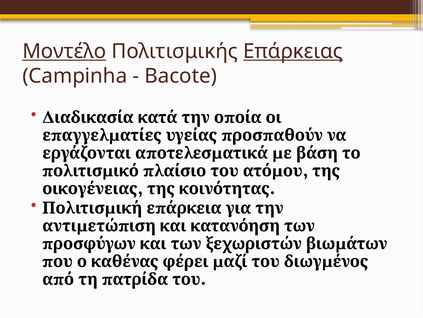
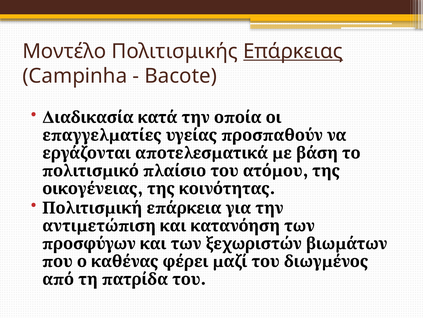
Μοντέλο underline: present -> none (64, 51)
